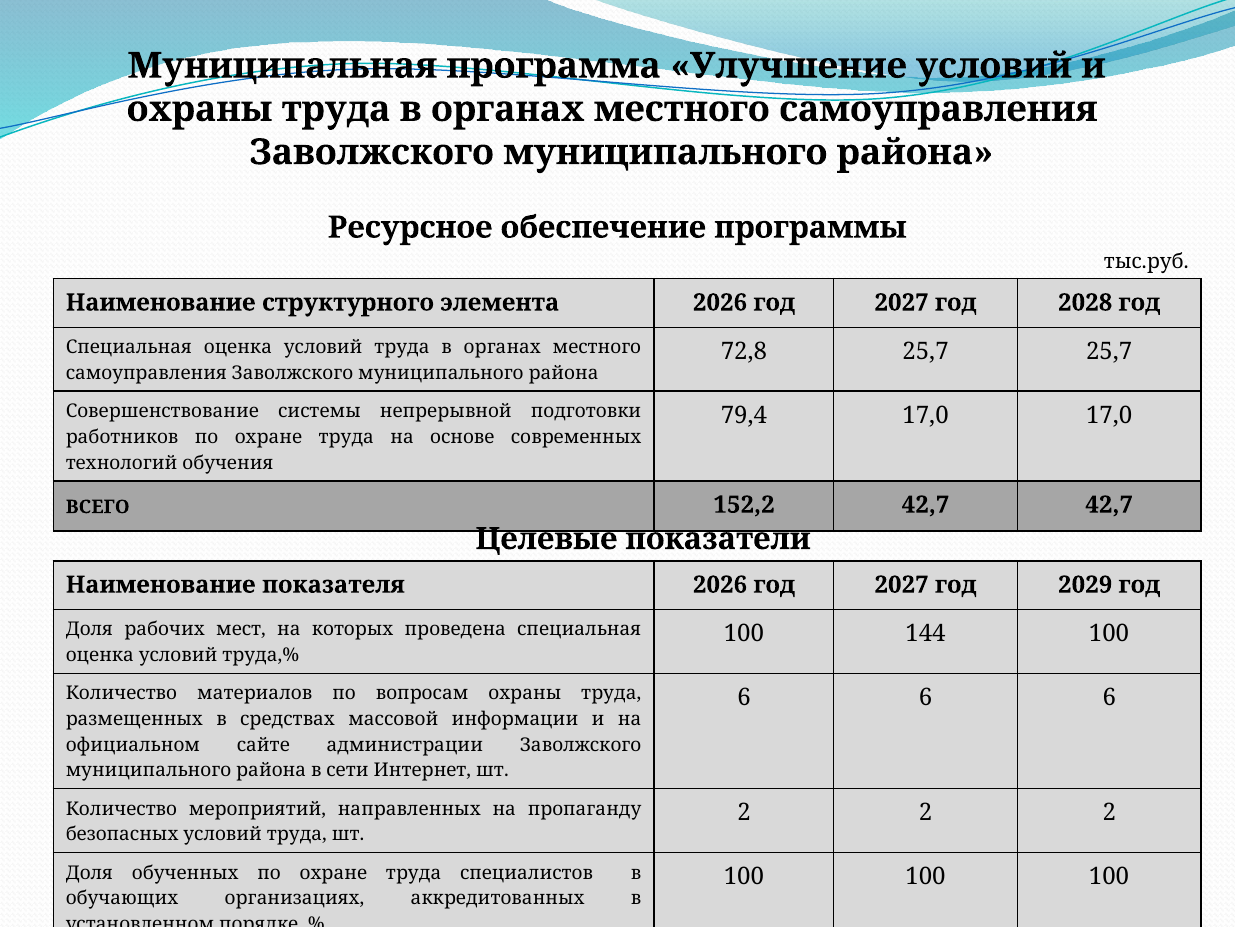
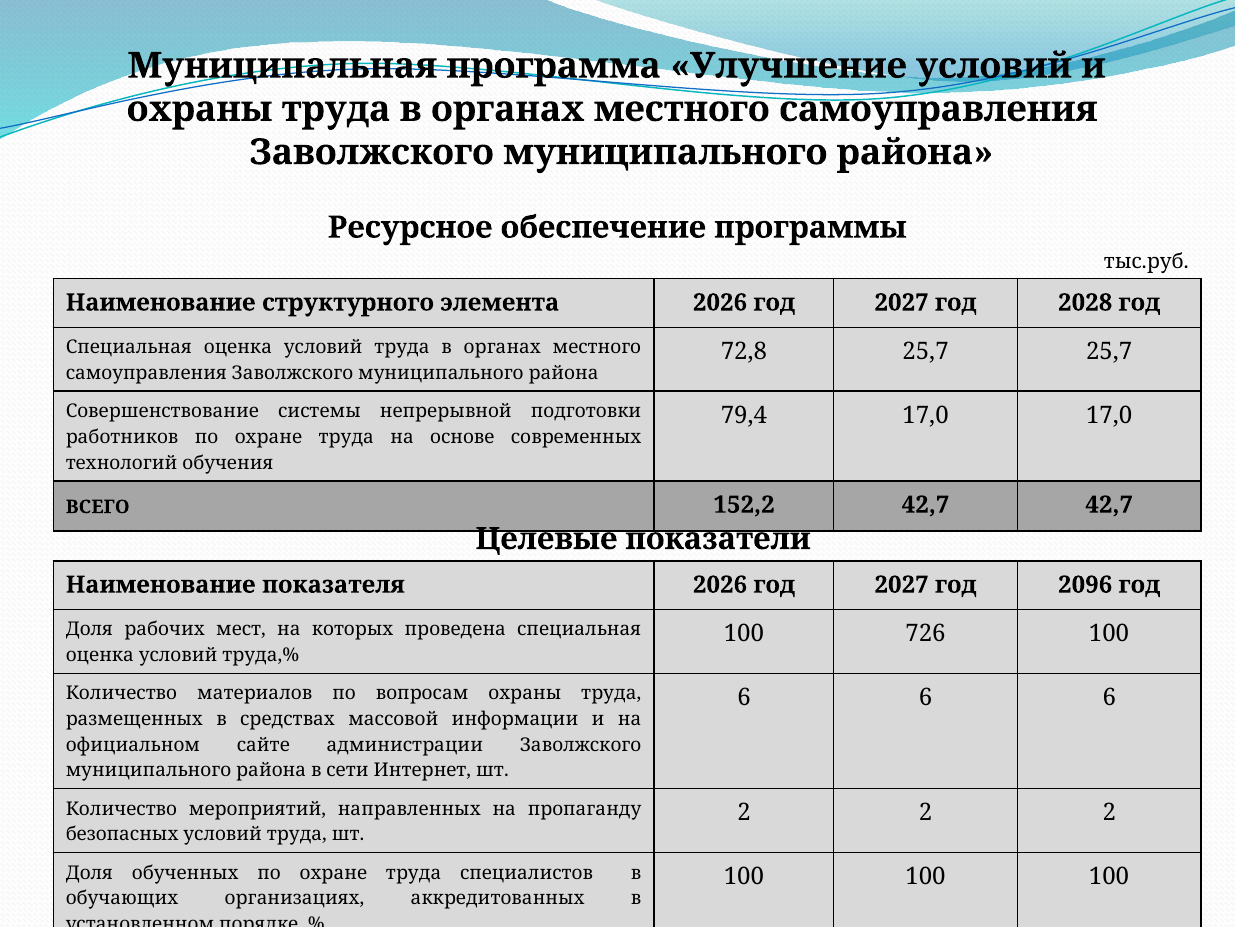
2029: 2029 -> 2096 (1085, 584)
144: 144 -> 726 (925, 633)
